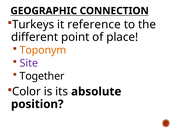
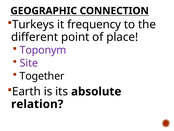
reference: reference -> frequency (94, 24)
Toponym colour: orange -> purple (43, 50)
Color: Color -> Earth (26, 91)
position: position -> relation (37, 104)
